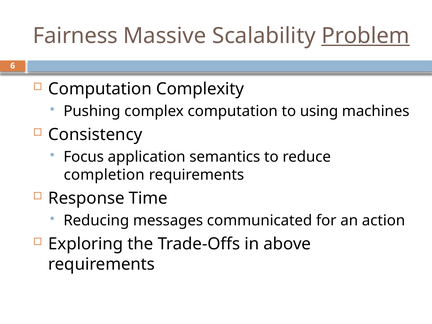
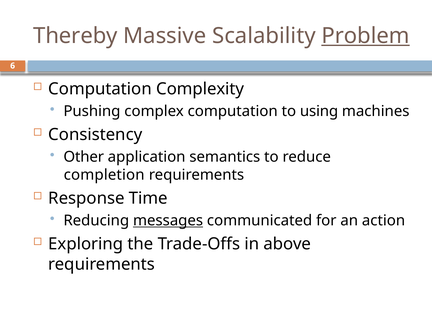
Fairness: Fairness -> Thereby (75, 36)
Focus: Focus -> Other (84, 157)
messages underline: none -> present (168, 221)
